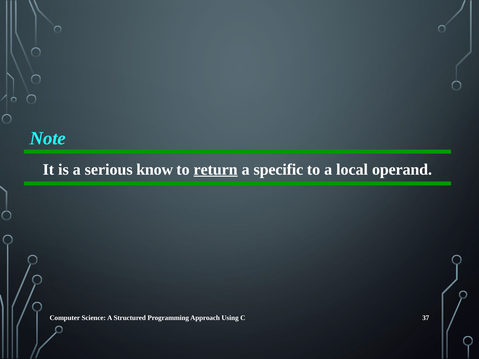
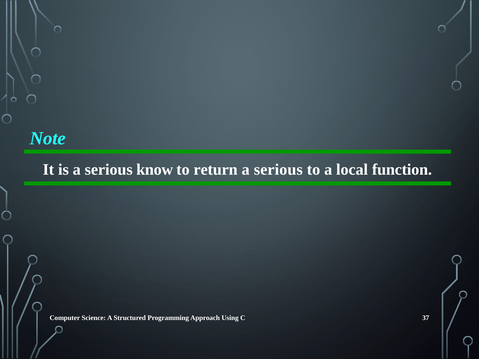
return underline: present -> none (216, 170)
specific: specific -> serious (278, 170)
operand: operand -> function (402, 170)
